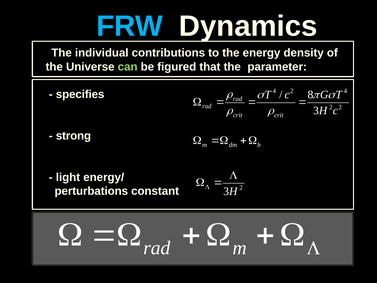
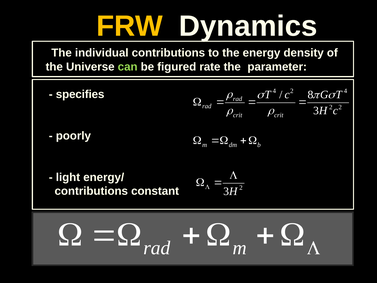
FRW colour: light blue -> yellow (130, 26)
that: that -> rate (210, 67)
strong: strong -> poorly (73, 136)
perturbations: perturbations -> contributions (91, 191)
